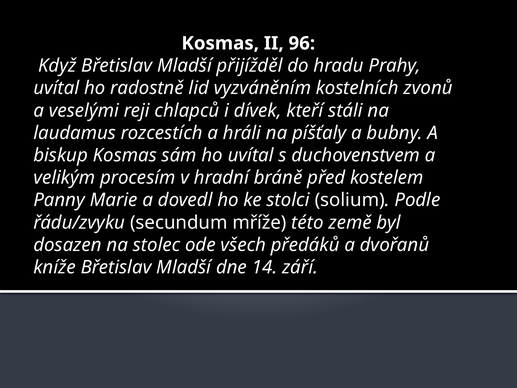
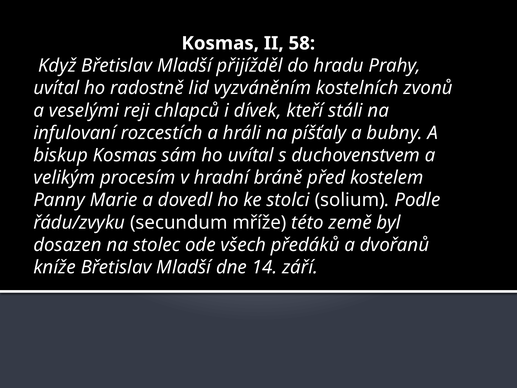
96: 96 -> 58 (302, 43)
laudamus: laudamus -> infulovaní (75, 133)
